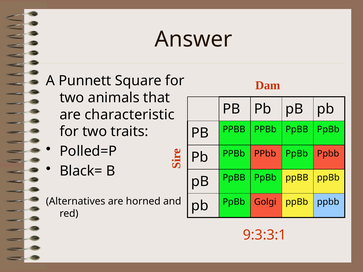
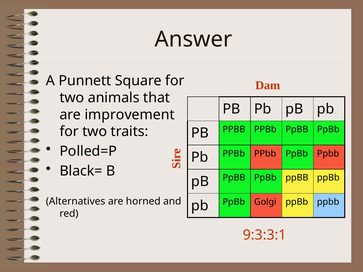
characteristic: characteristic -> improvement (130, 115)
